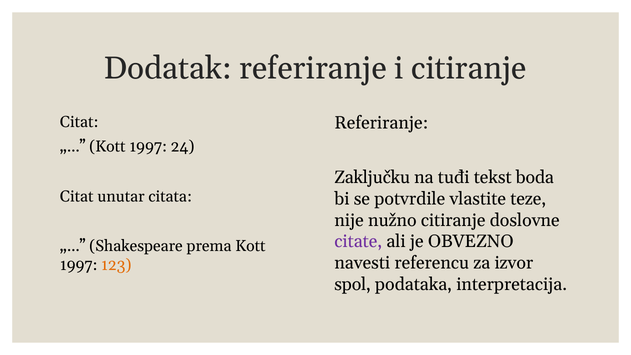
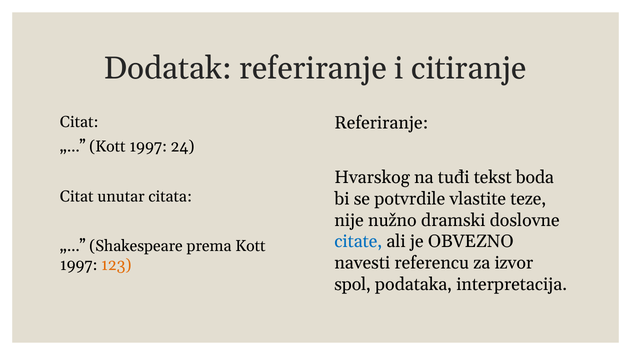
Zaključku: Zaključku -> Hvarskog (372, 178)
nužno citiranje: citiranje -> dramski (453, 220)
citate colour: purple -> blue (358, 242)
